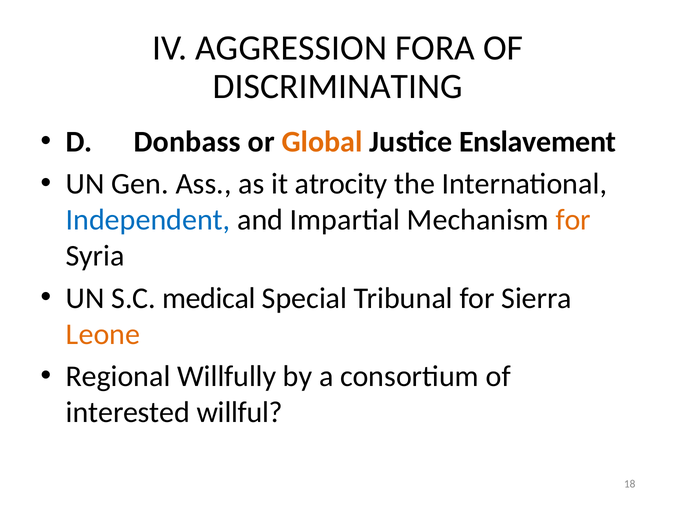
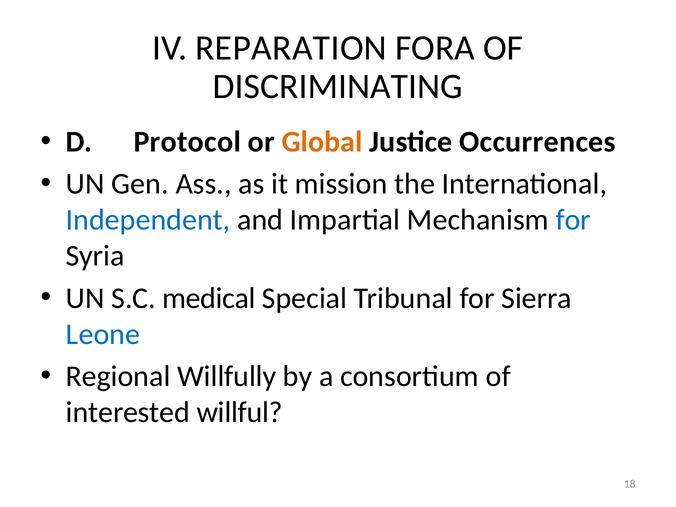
AGGRESSION: AGGRESSION -> REPARATION (291, 48)
Donbass: Donbass -> Protocol (187, 142)
Enslavement: Enslavement -> Occurrences (537, 142)
atrocity: atrocity -> mission (341, 184)
for colour: orange -> blue (573, 220)
Leone colour: orange -> blue (103, 334)
